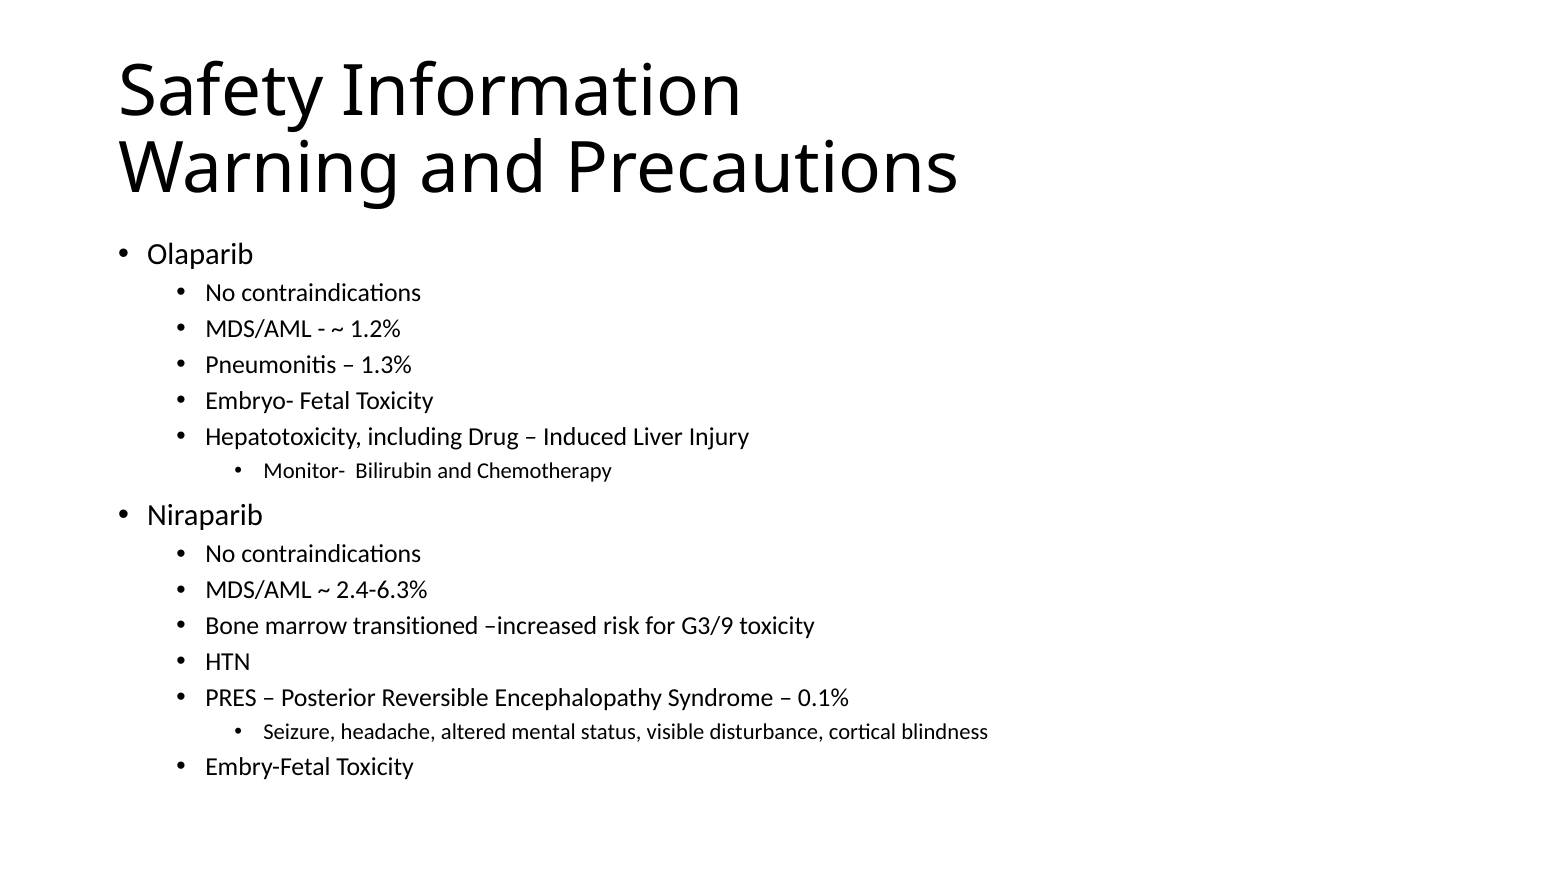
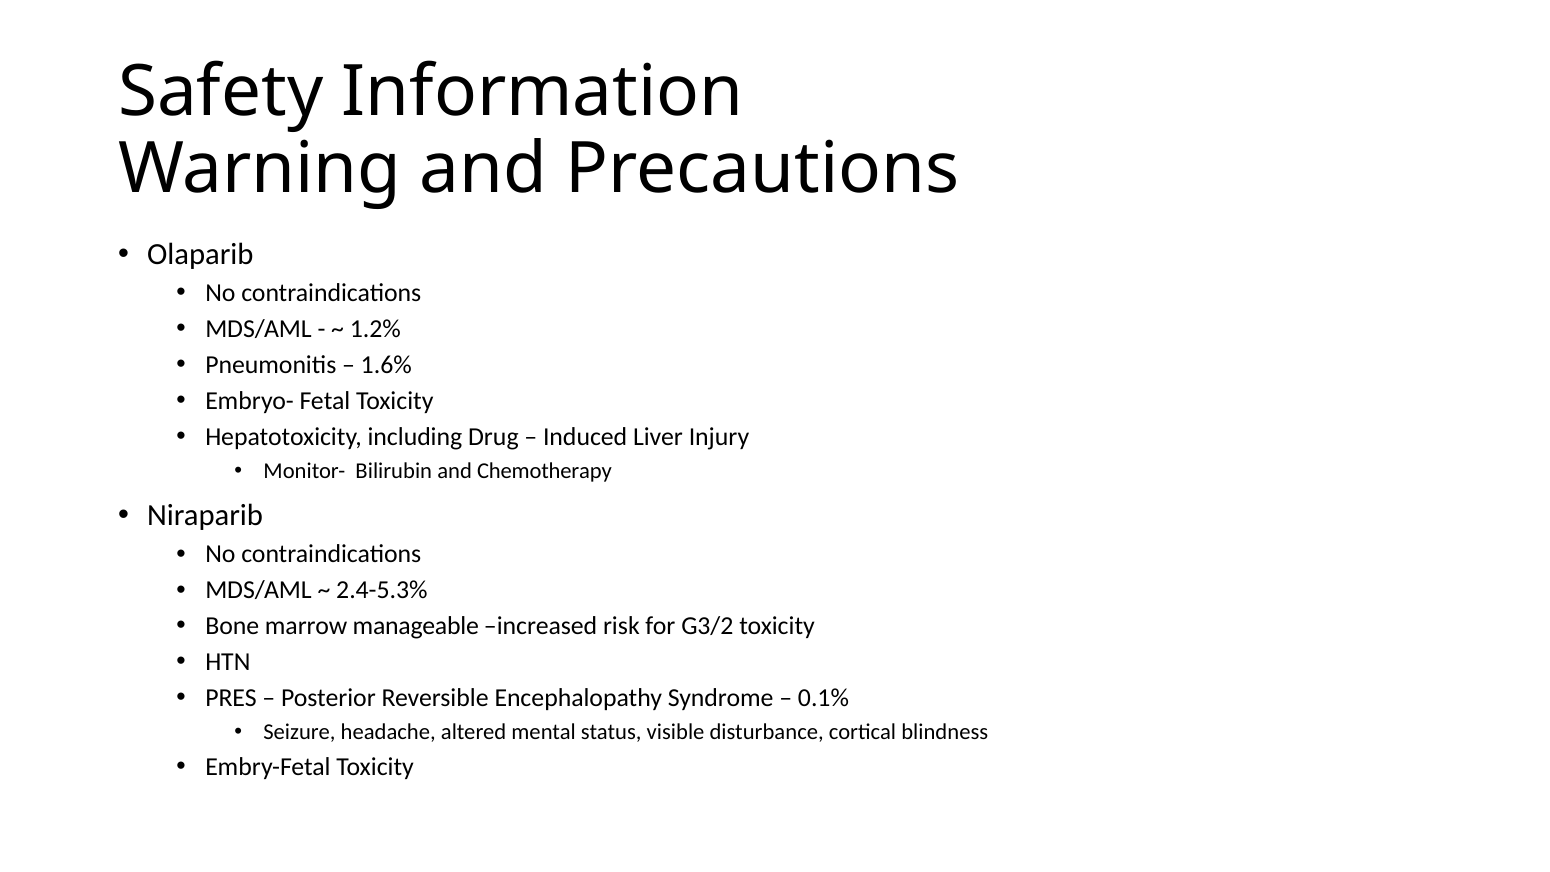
1.3%: 1.3% -> 1.6% (386, 365)
2.4-6.3%: 2.4-6.3% -> 2.4-5.3% (382, 590)
transitioned: transitioned -> manageable (416, 626)
G3/9: G3/9 -> G3/2 (707, 626)
